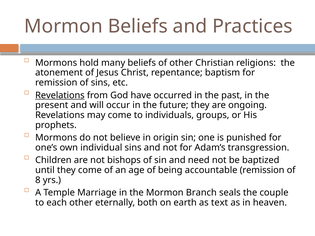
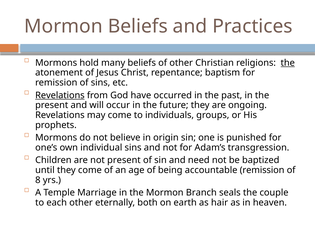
the underline: none -> present (288, 63)
not bishops: bishops -> present (124, 160)
text: text -> hair (220, 203)
